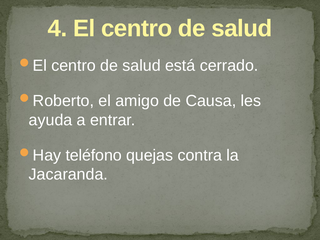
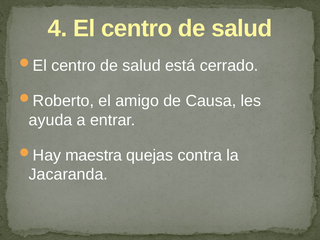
teléfono: teléfono -> maestra (94, 155)
